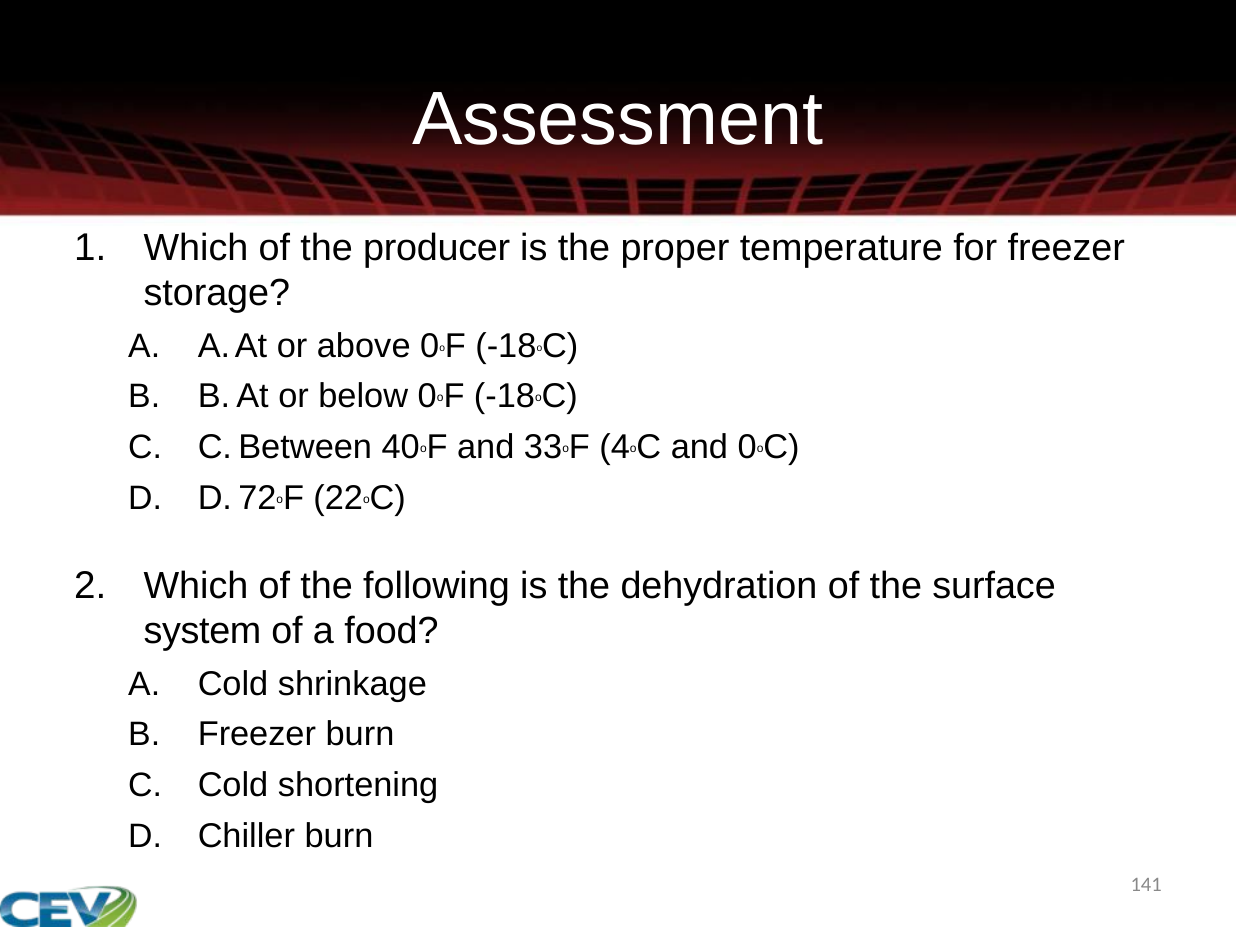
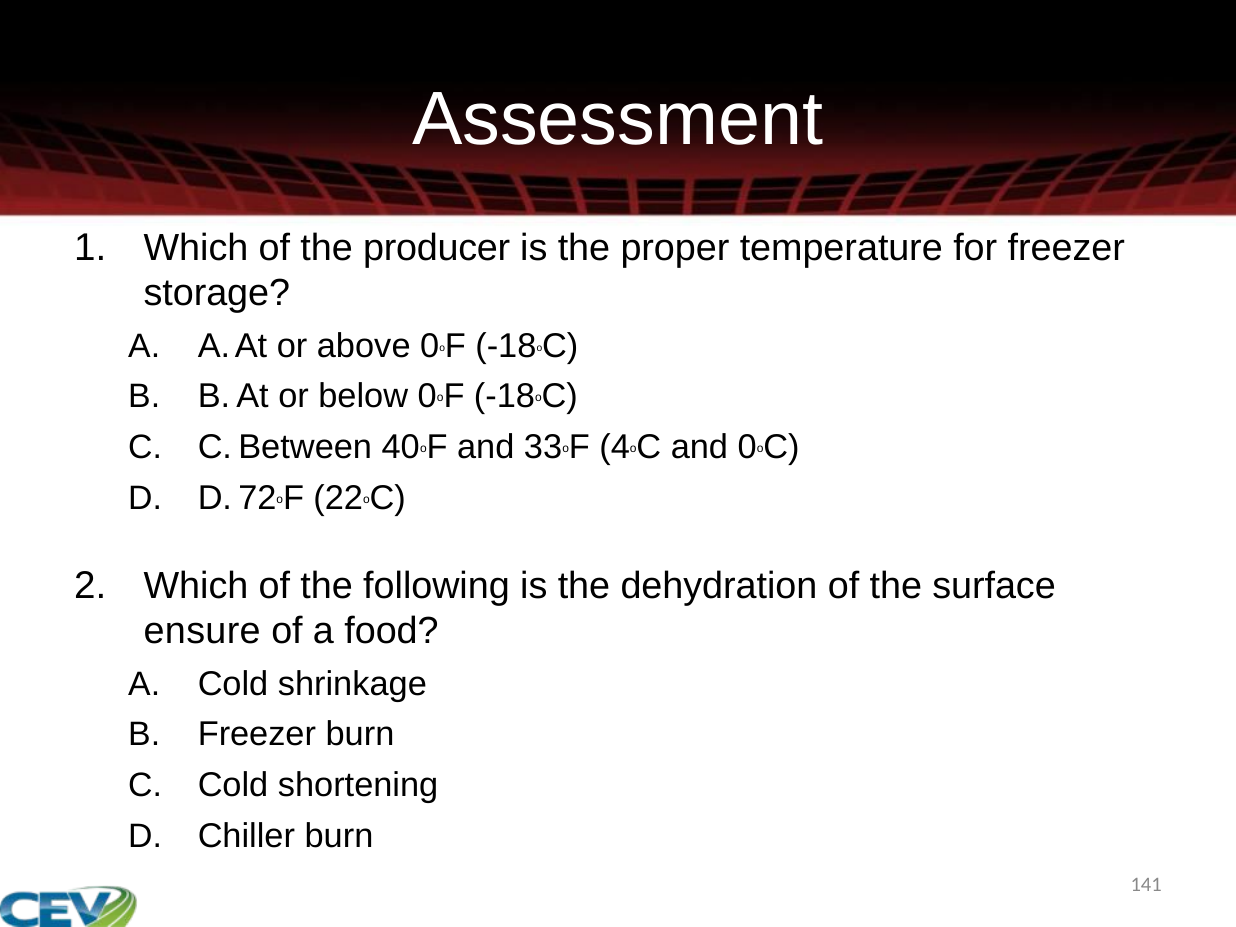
system: system -> ensure (202, 631)
